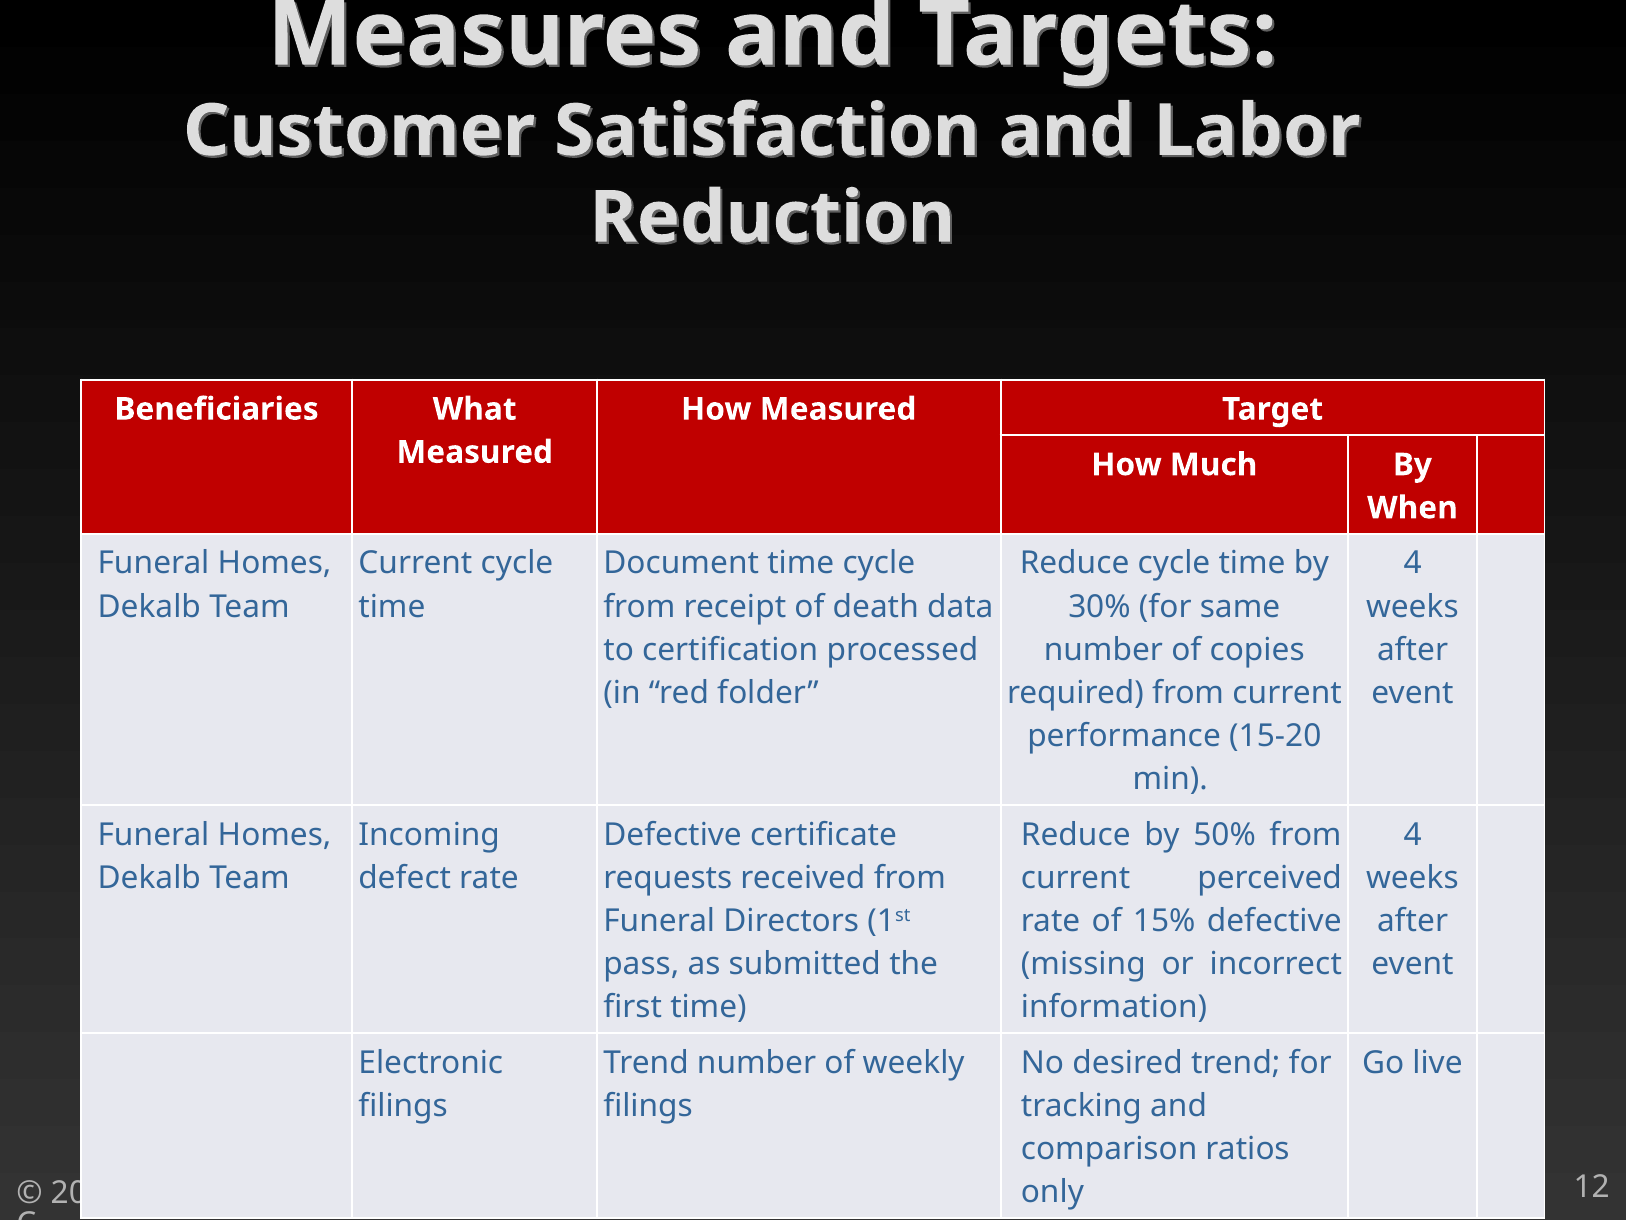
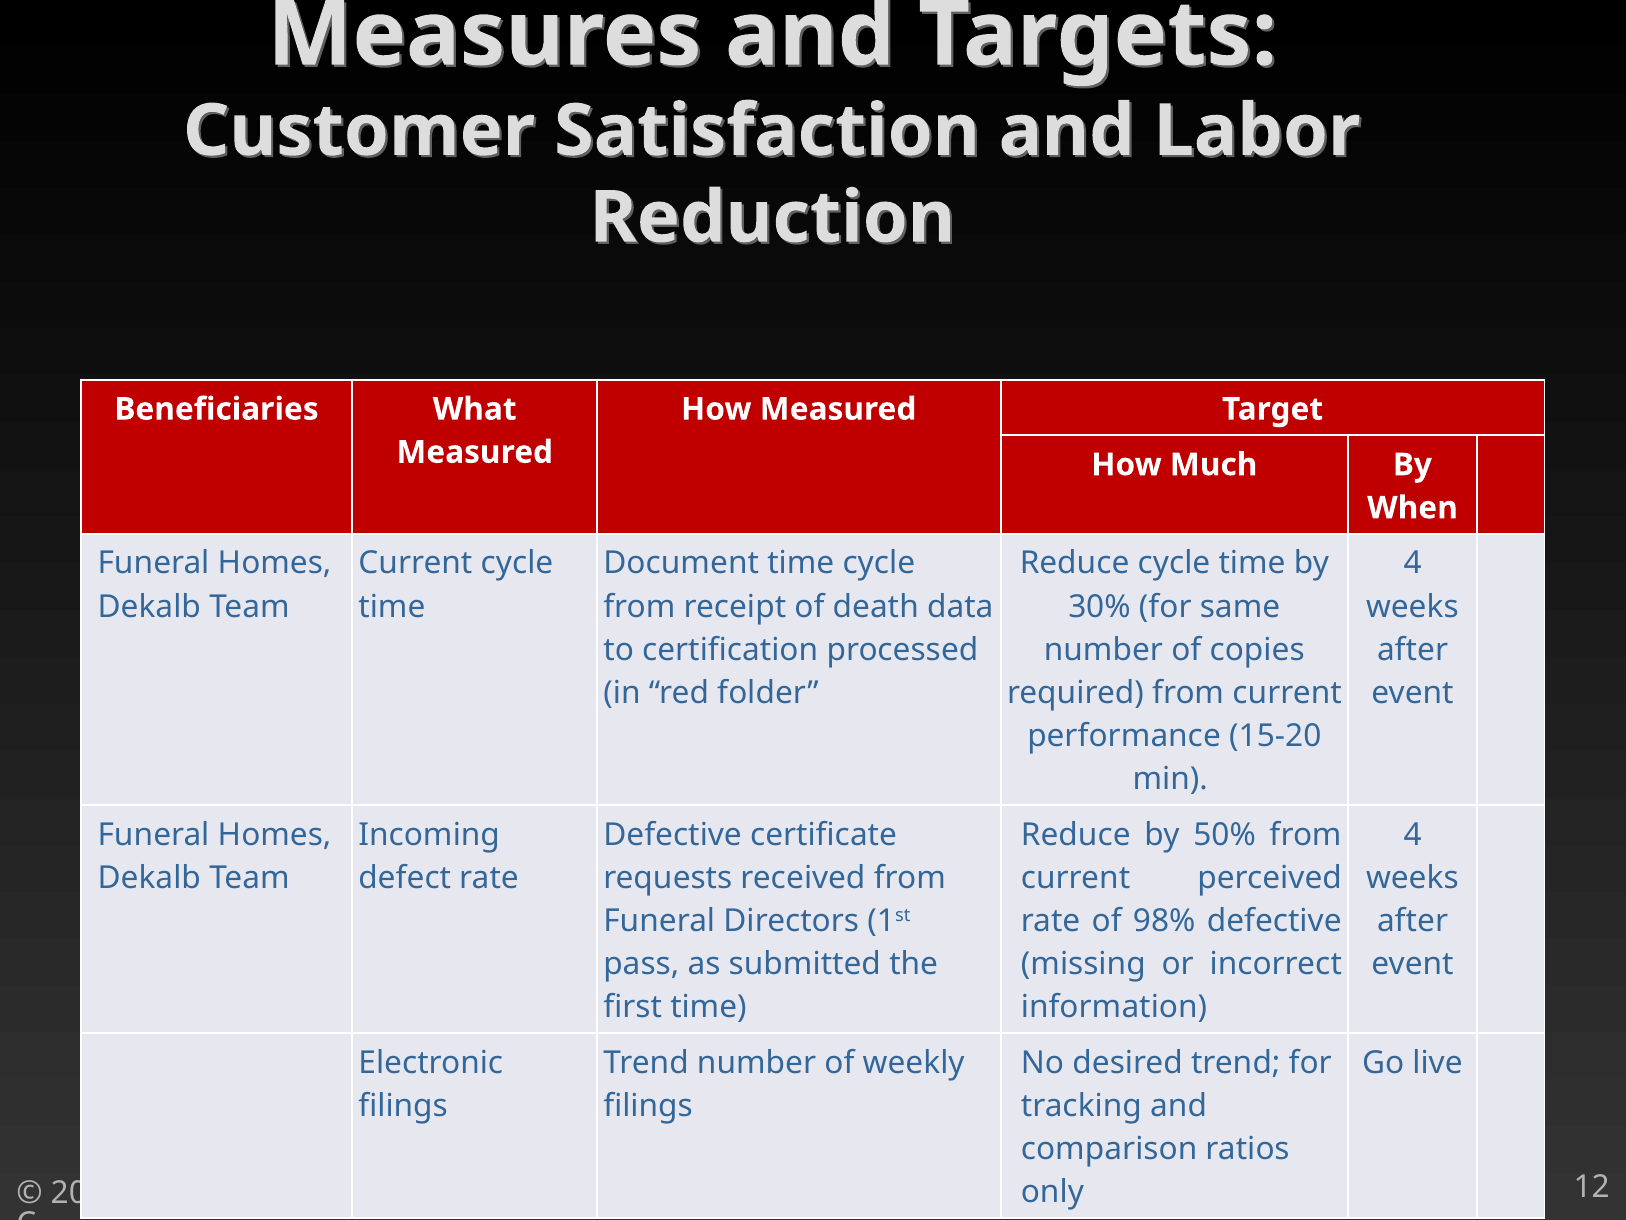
15%: 15% -> 98% (1164, 920)
